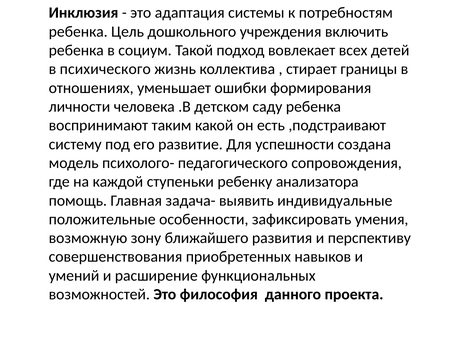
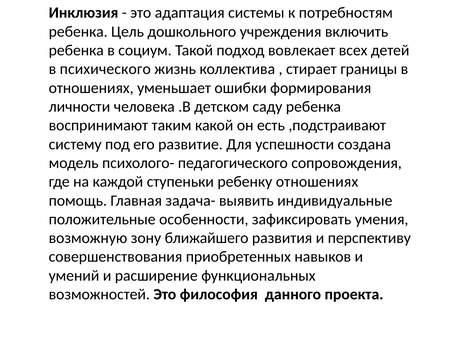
ребенку анализатора: анализатора -> отношениях (317, 182)
